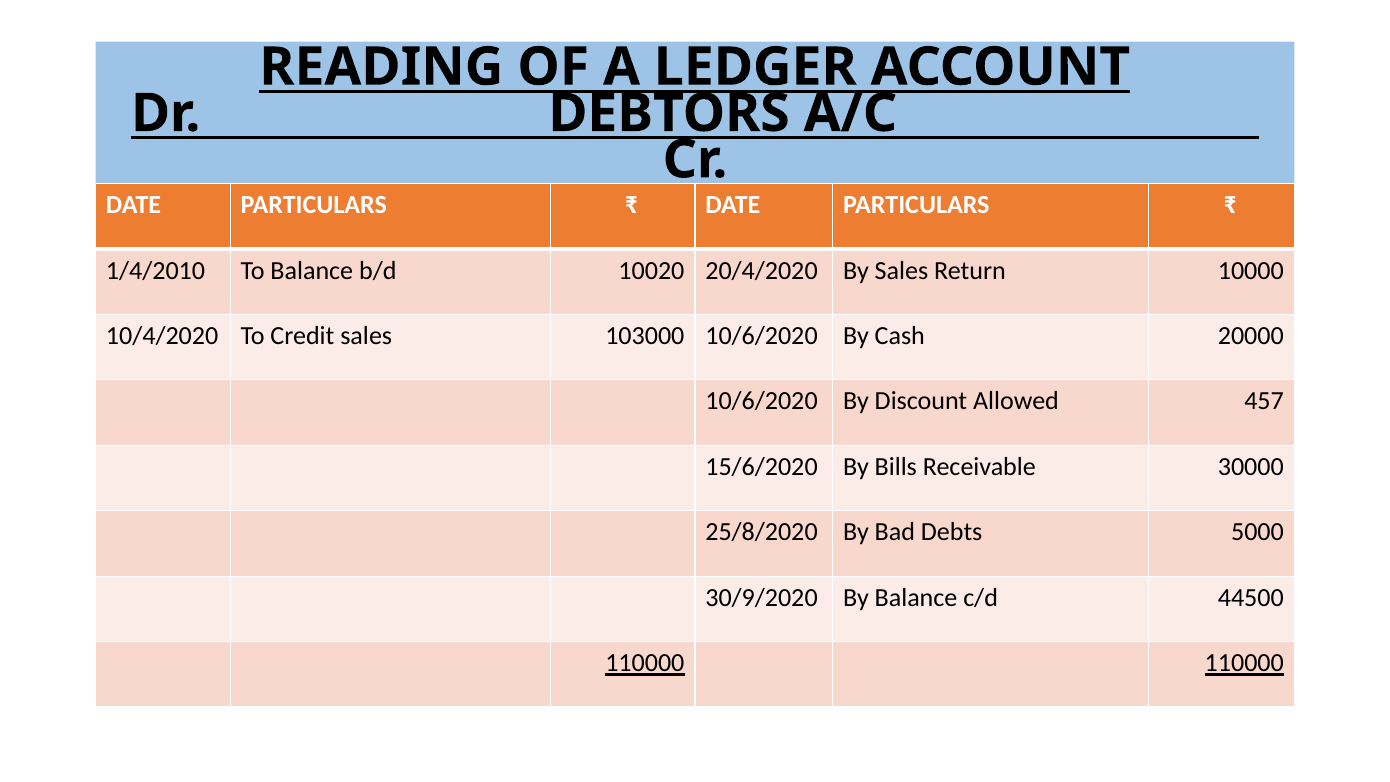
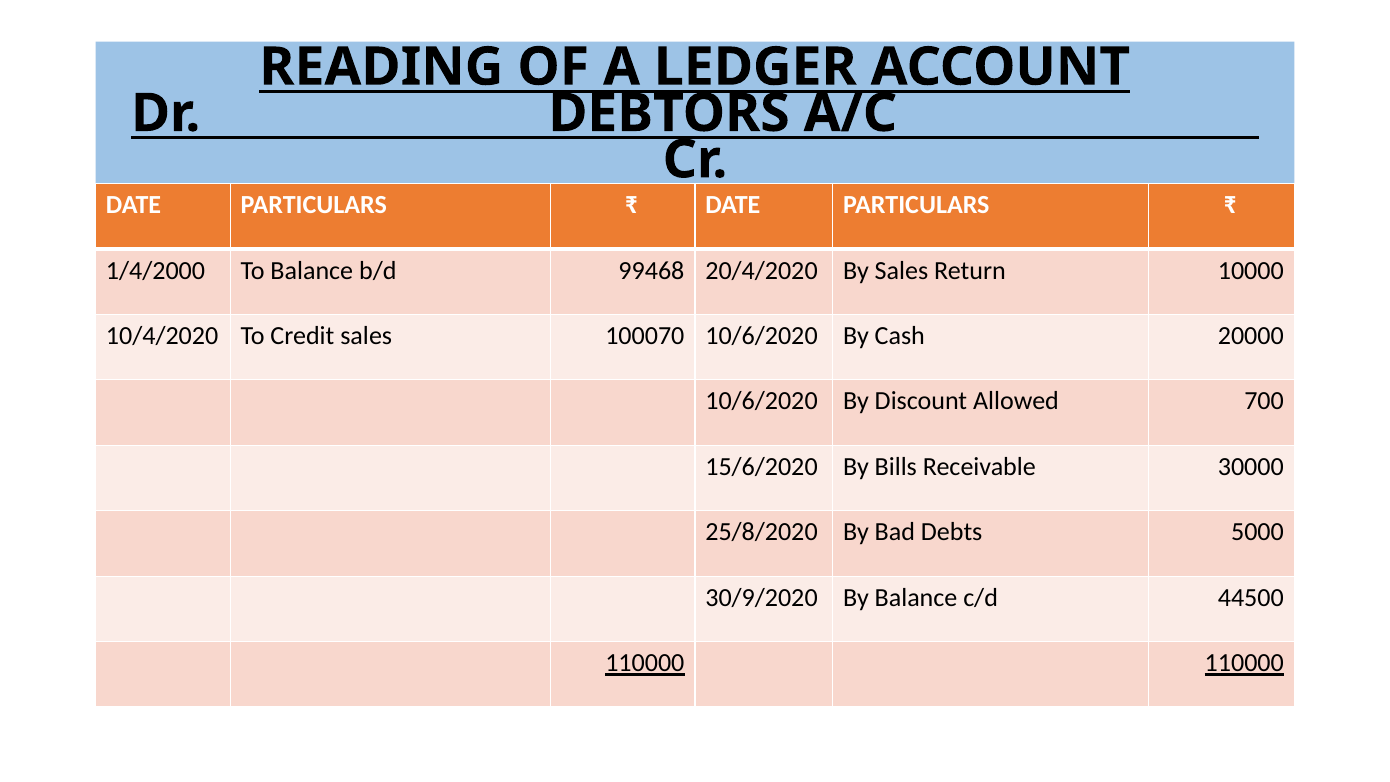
1/4/2010: 1/4/2010 -> 1/4/2000 (156, 270)
10020: 10020 -> 99468 (651, 270)
103000: 103000 -> 100070 (645, 336)
457: 457 -> 700 (1264, 401)
